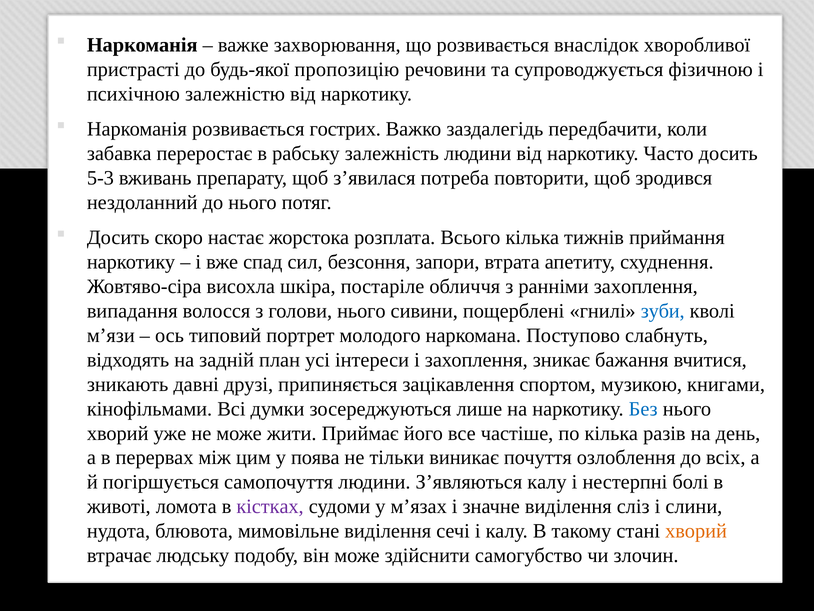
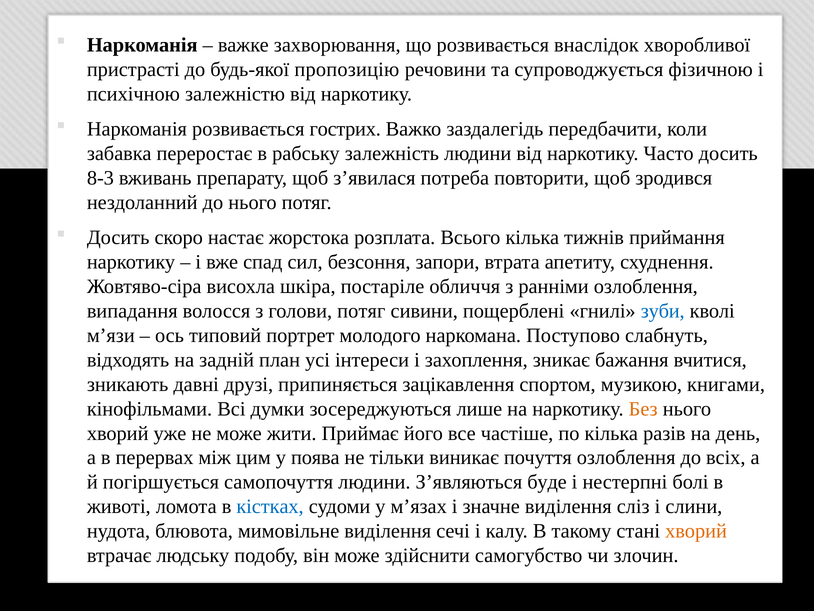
5-3: 5-3 -> 8-3 (100, 178)
ранніми захоплення: захоплення -> озлоблення (646, 286)
голови нього: нього -> потяг (361, 311)
Без colour: blue -> orange (643, 409)
З’являються калу: калу -> буде (547, 482)
кістках colour: purple -> blue (270, 506)
